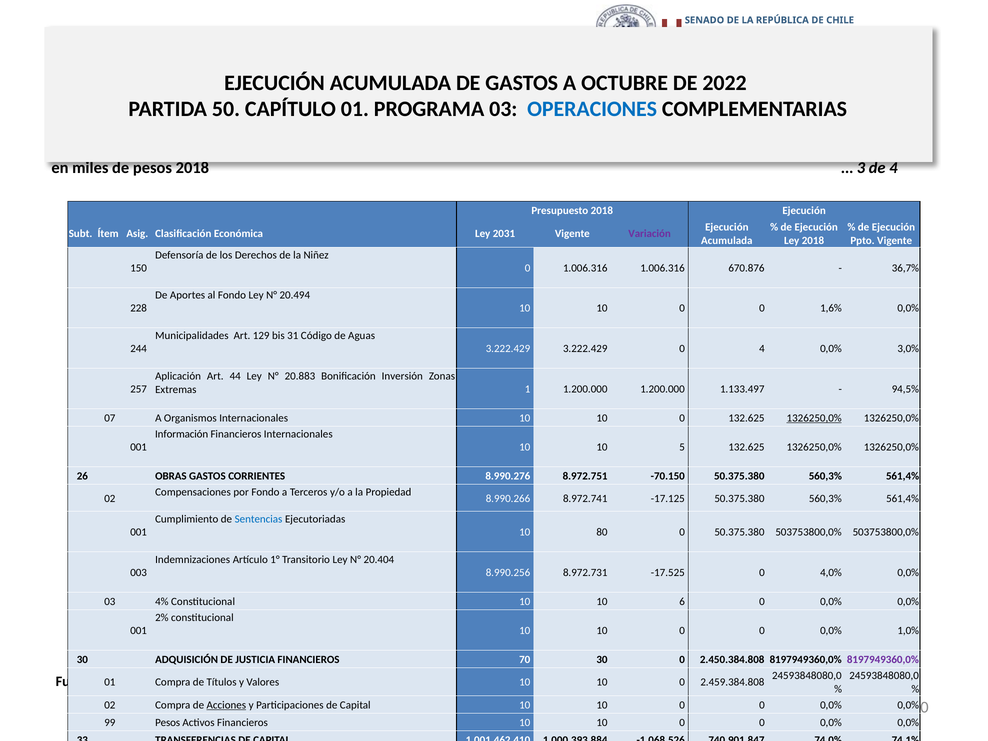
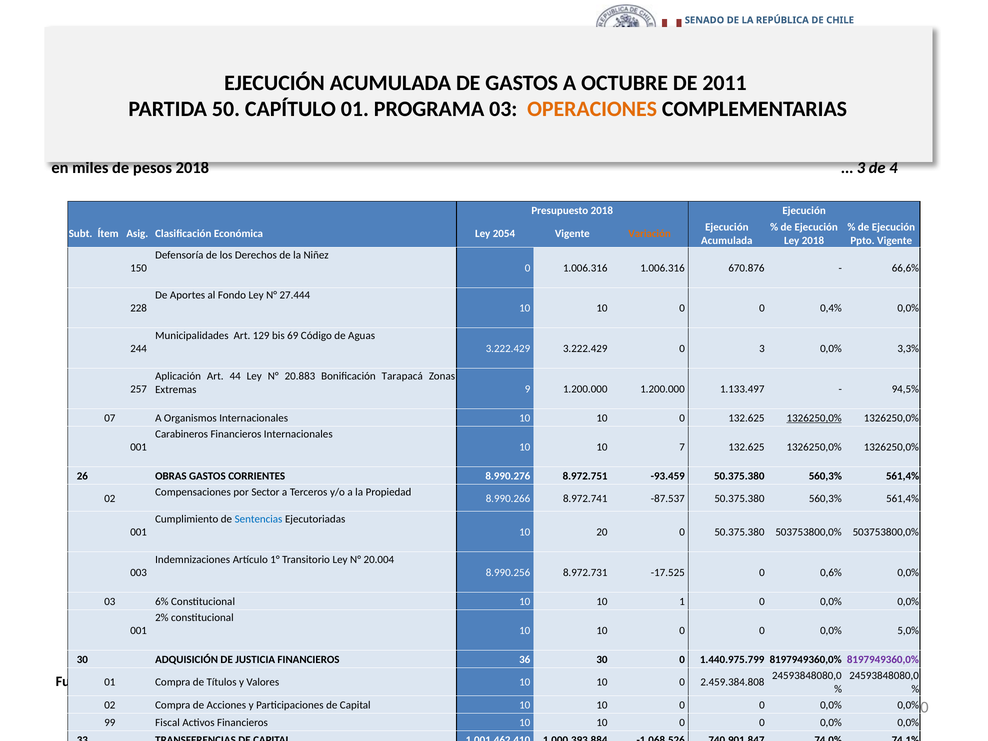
2022: 2022 -> 2011 (725, 83)
OPERACIONES colour: blue -> orange (592, 109)
2031: 2031 -> 2054 (504, 234)
Variación colour: purple -> orange (650, 234)
36,7%: 36,7% -> 66,6% (905, 268)
20.494: 20.494 -> 27.444 (295, 295)
1,6%: 1,6% -> 0,4% (831, 308)
31: 31 -> 69 (293, 336)
0 4: 4 -> 3 (762, 349)
3,0%: 3,0% -> 3,3% (908, 349)
Inversión: Inversión -> Tarapacá (402, 376)
1: 1 -> 9 (528, 389)
Información: Información -> Carabineros (182, 434)
5: 5 -> 7 (682, 447)
-70.150: -70.150 -> -93.459 (668, 476)
por Fondo: Fondo -> Sector (265, 492)
-17.125: -17.125 -> -87.537 (668, 498)
80: 80 -> 20 (602, 532)
20.404: 20.404 -> 20.004 (379, 560)
4,0%: 4,0% -> 0,6% (831, 573)
4%: 4% -> 6% (162, 602)
6: 6 -> 1 (682, 602)
1,0%: 1,0% -> 5,0% (908, 631)
70: 70 -> 36 (525, 660)
2.450.384.808: 2.450.384.808 -> 1.440.975.799 (732, 660)
Acciones underline: present -> none (226, 705)
99 Pesos: Pesos -> Fiscal (168, 723)
